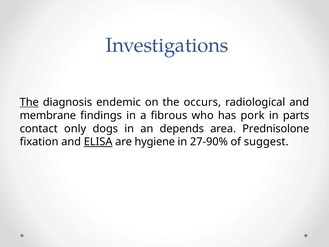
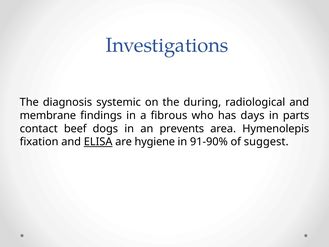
The underline: present -> none (29, 102)
endemic: endemic -> systemic (119, 102)
occurs: occurs -> during (202, 102)
pork: pork -> days (253, 115)
only: only -> beef (75, 129)
depends: depends -> prevents (182, 129)
Prednisolone: Prednisolone -> Hymenolepis (276, 129)
27-90%: 27-90% -> 91-90% (209, 142)
